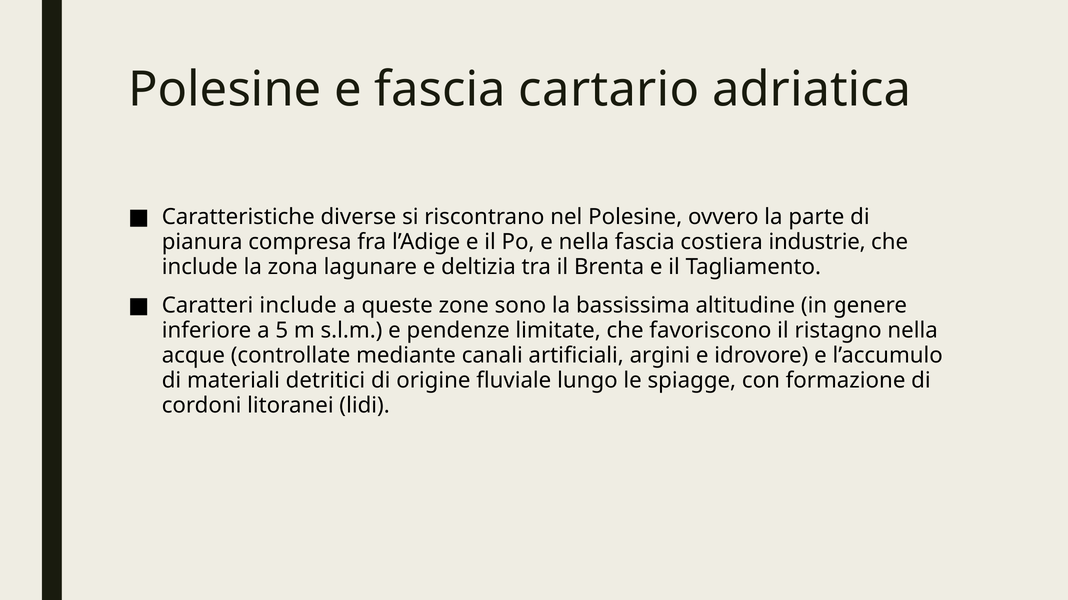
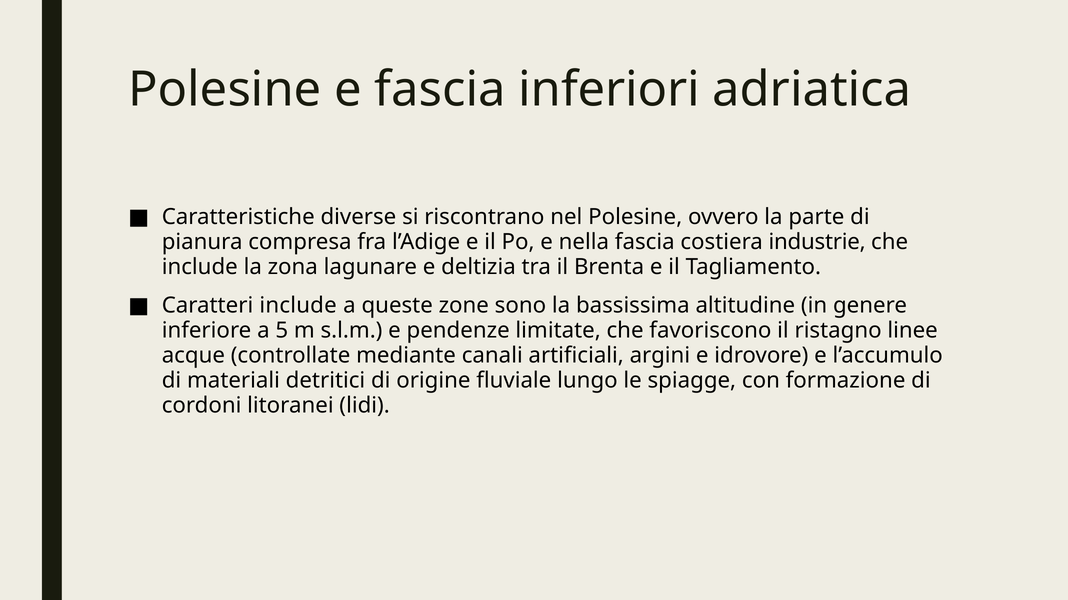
cartario: cartario -> inferiori (609, 90)
ristagno nella: nella -> linee (913, 331)
